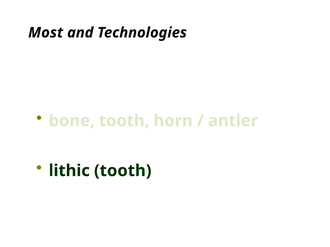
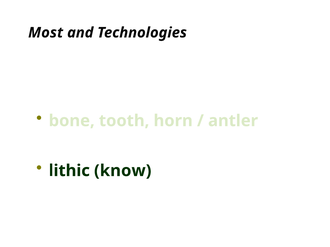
lithic tooth: tooth -> know (123, 171)
